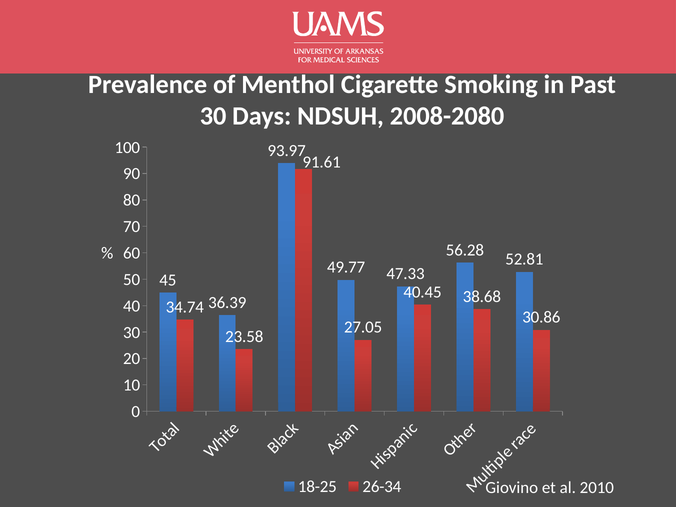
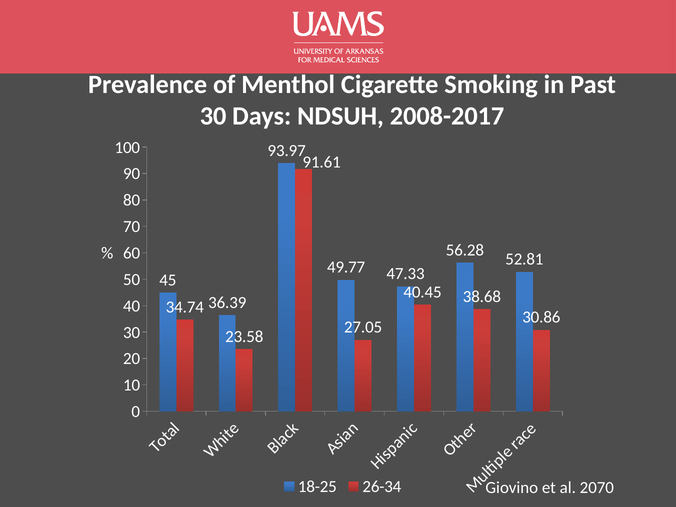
2008-2080: 2008-2080 -> 2008-2017 (447, 116)
2010: 2010 -> 2070 (597, 488)
